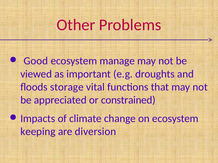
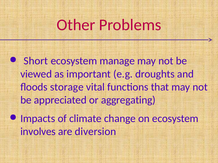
Good: Good -> Short (36, 61)
constrained: constrained -> aggregating (128, 100)
keeping: keeping -> involves (38, 132)
